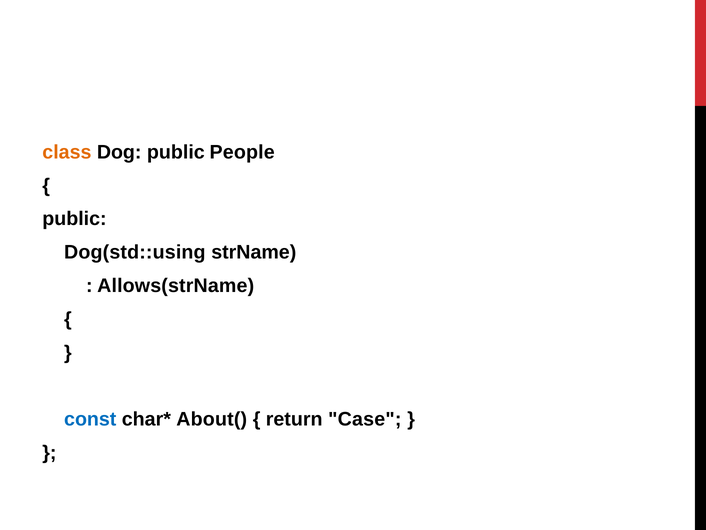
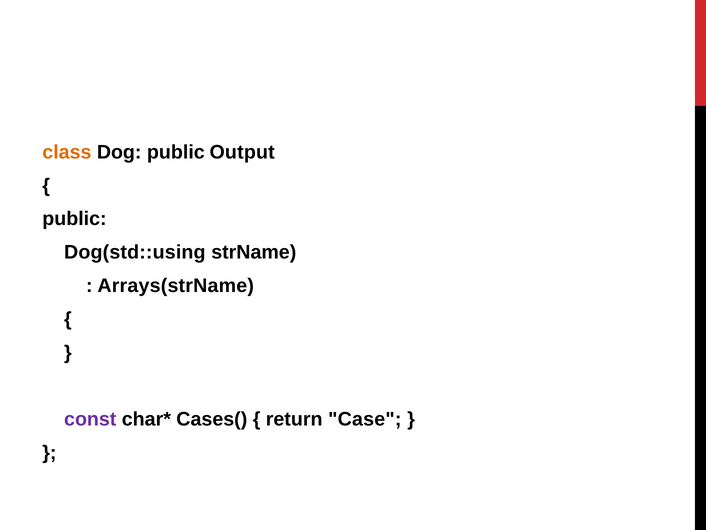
People: People -> Output (242, 152)
Allows(strName: Allows(strName -> Arrays(strName (176, 286)
const colour: blue -> purple (90, 419)
About(: About( -> Cases( (212, 419)
